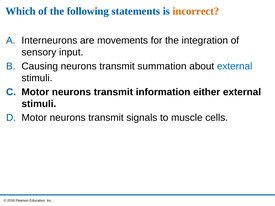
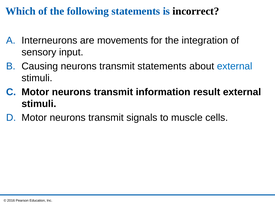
incorrect colour: orange -> black (196, 11)
transmit summation: summation -> statements (162, 66)
either: either -> result (207, 92)
